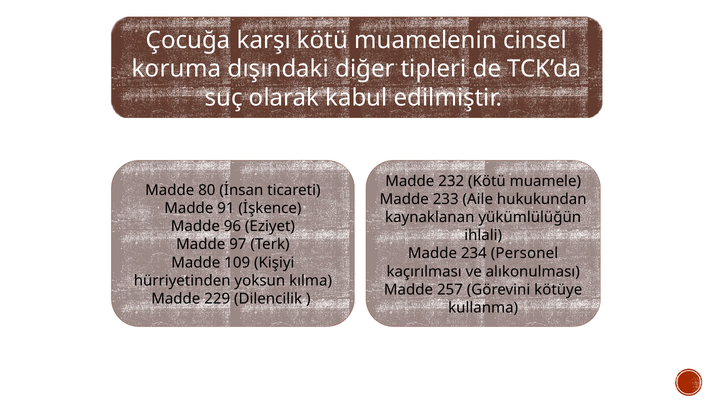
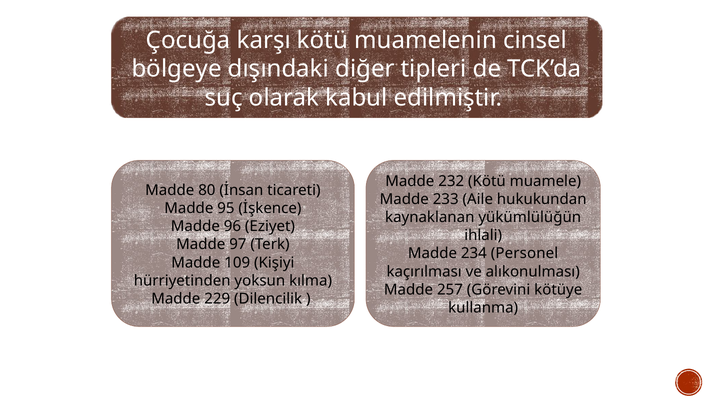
koruma: koruma -> bölgeye (177, 69)
91: 91 -> 95 (226, 208)
